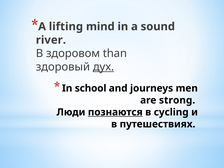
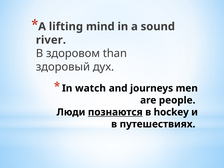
дух underline: present -> none (103, 67)
school: school -> watch (90, 88)
strong: strong -> people (177, 100)
cycling: cycling -> hockey (171, 112)
